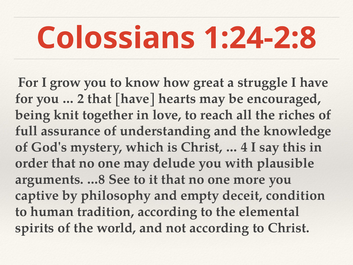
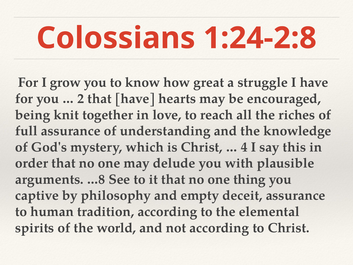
more: more -> thing (250, 179)
deceit condition: condition -> assurance (296, 195)
